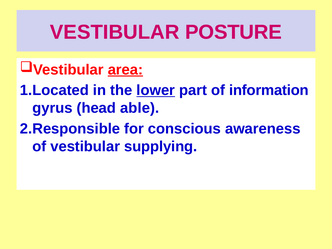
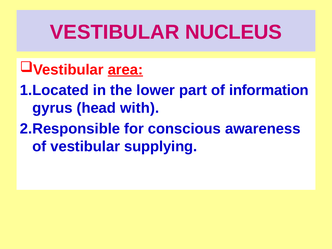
POSTURE: POSTURE -> NUCLEUS (234, 32)
lower underline: present -> none (156, 90)
able: able -> with (140, 108)
